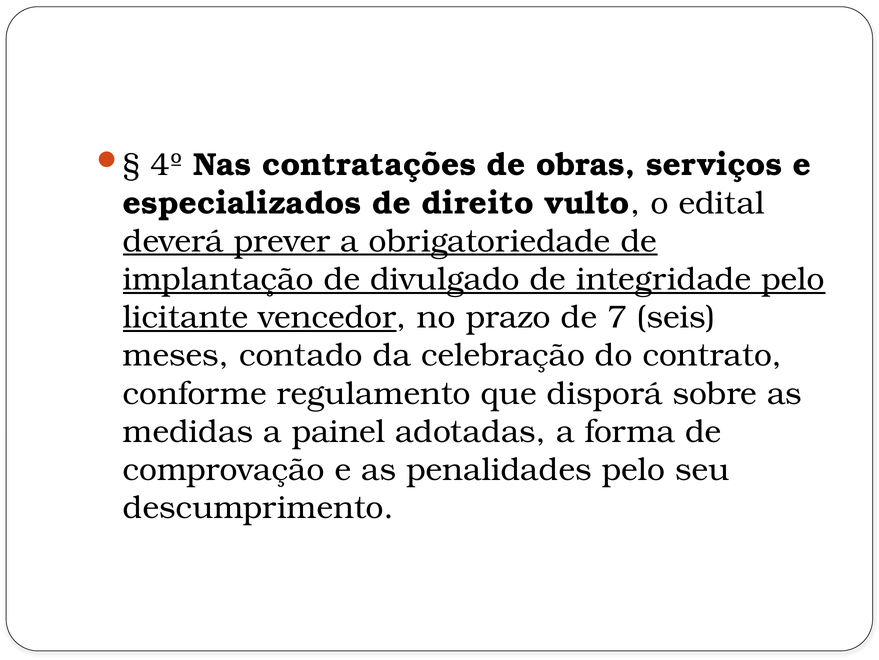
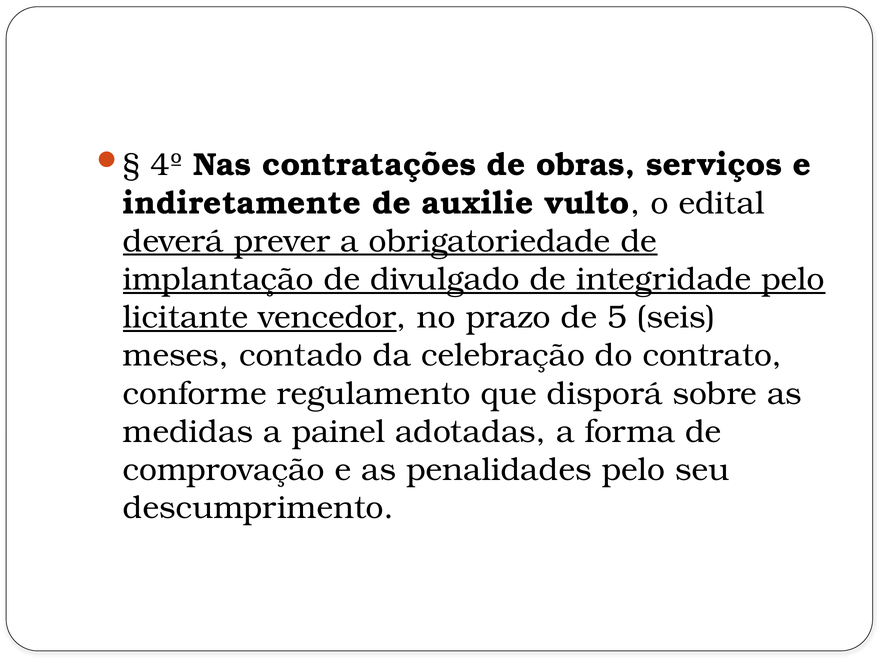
especializados: especializados -> indiretamente (242, 203)
direito: direito -> auxilie (478, 203)
7: 7 -> 5 (617, 317)
